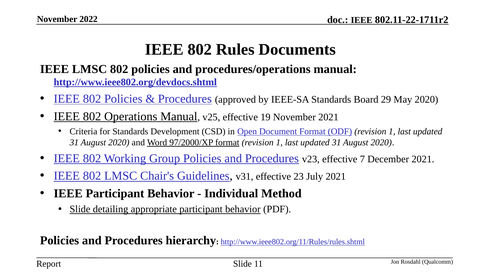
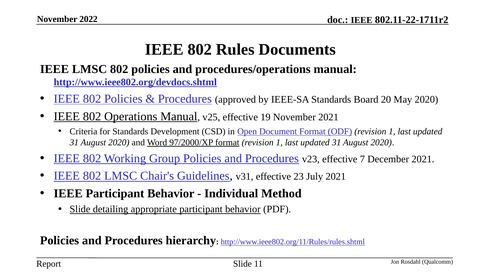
29: 29 -> 20 (386, 99)
